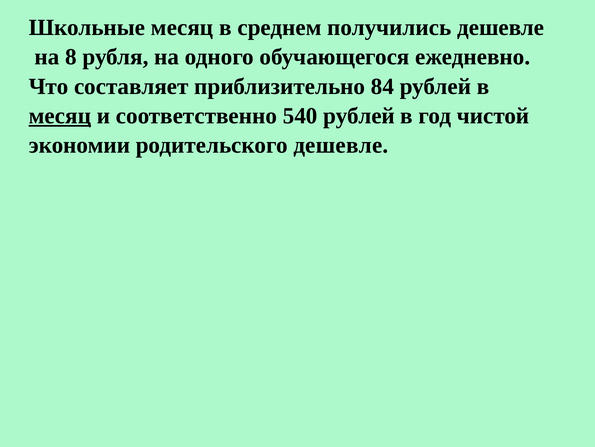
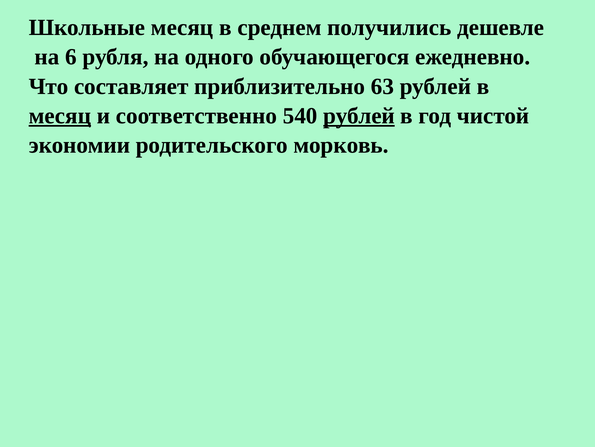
8: 8 -> 6 (71, 57)
84: 84 -> 63 (382, 86)
рублей underline: none -> present (359, 116)
родительского дешевле: дешевле -> морковь (341, 145)
